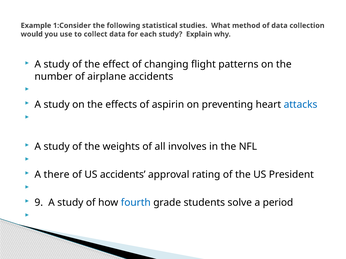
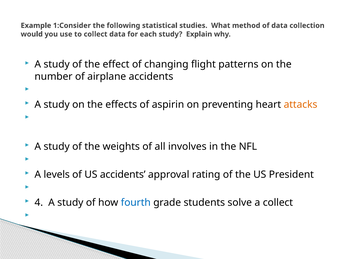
attacks colour: blue -> orange (301, 105)
there: there -> levels (57, 175)
9: 9 -> 4 (39, 203)
a period: period -> collect (278, 203)
